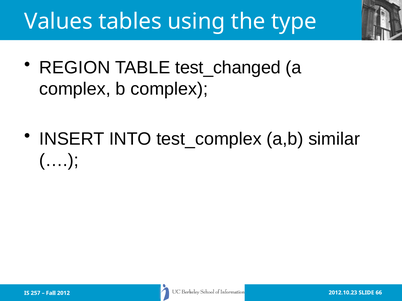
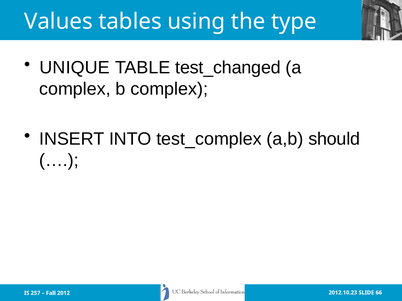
REGION: REGION -> UNIQUE (75, 68)
similar: similar -> should (334, 139)
